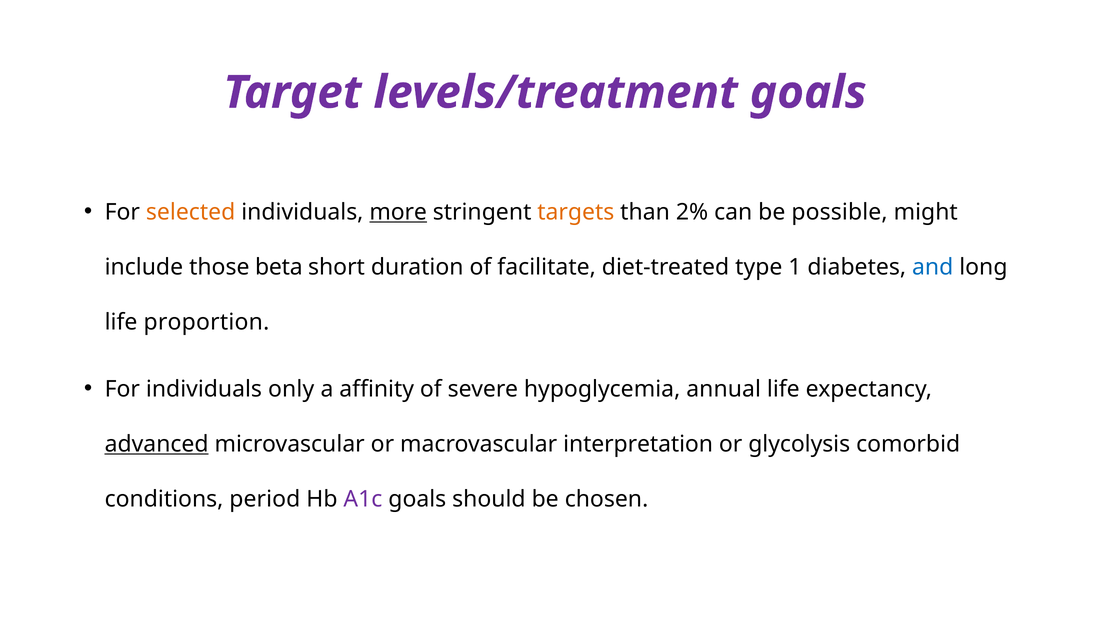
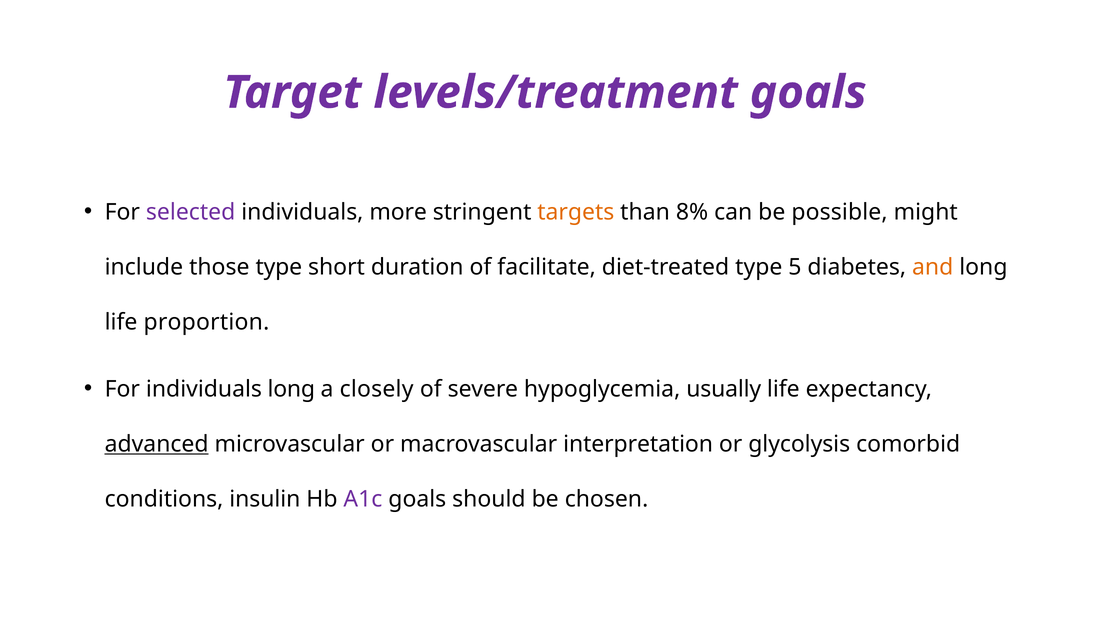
selected colour: orange -> purple (191, 212)
more underline: present -> none (398, 212)
2%: 2% -> 8% (692, 212)
those beta: beta -> type (279, 267)
1: 1 -> 5 (795, 267)
and colour: blue -> orange (933, 267)
individuals only: only -> long (291, 389)
affinity: affinity -> closely (377, 389)
annual: annual -> usually (724, 389)
period: period -> insulin (265, 499)
